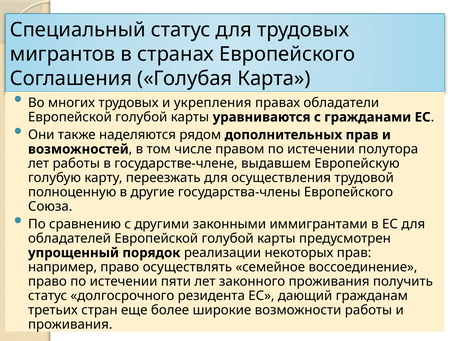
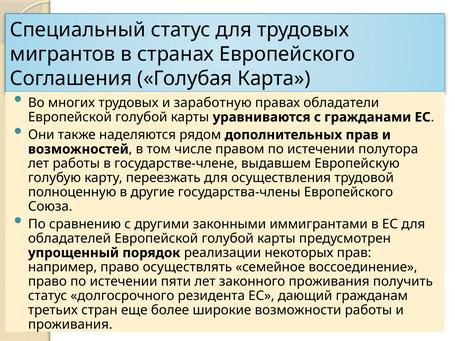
укрепления: укрепления -> заработную (213, 103)
